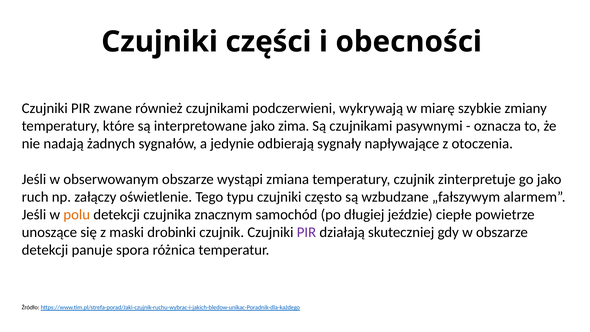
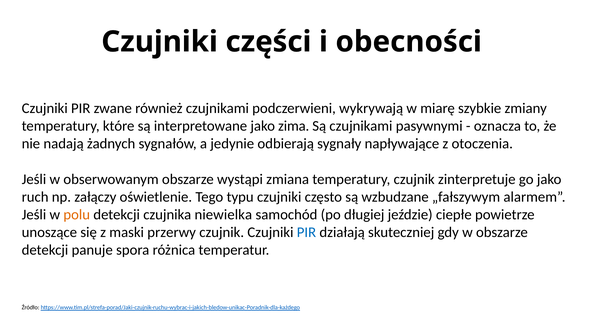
znacznym: znacznym -> niewielka (223, 215)
drobinki: drobinki -> przerwy (172, 232)
PIR colour: purple -> blue (306, 232)
